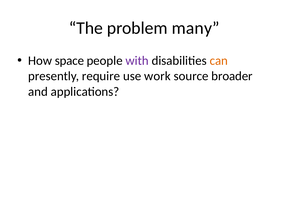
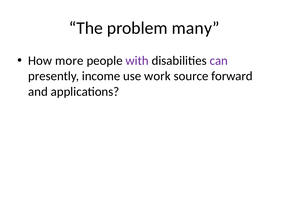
space: space -> more (69, 61)
can colour: orange -> purple (219, 61)
require: require -> income (101, 76)
broader: broader -> forward (232, 76)
